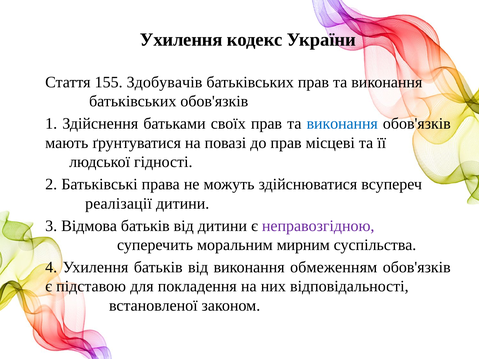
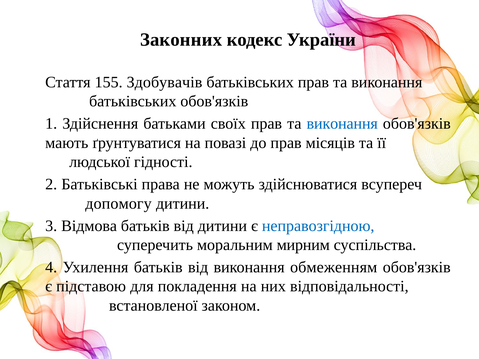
Ухилення: Ухилення -> Законних (181, 40)
місцеві: місцеві -> місяців (330, 143)
реалізації: реалізації -> допомогу (118, 204)
неправозгідною colour: purple -> blue (318, 226)
